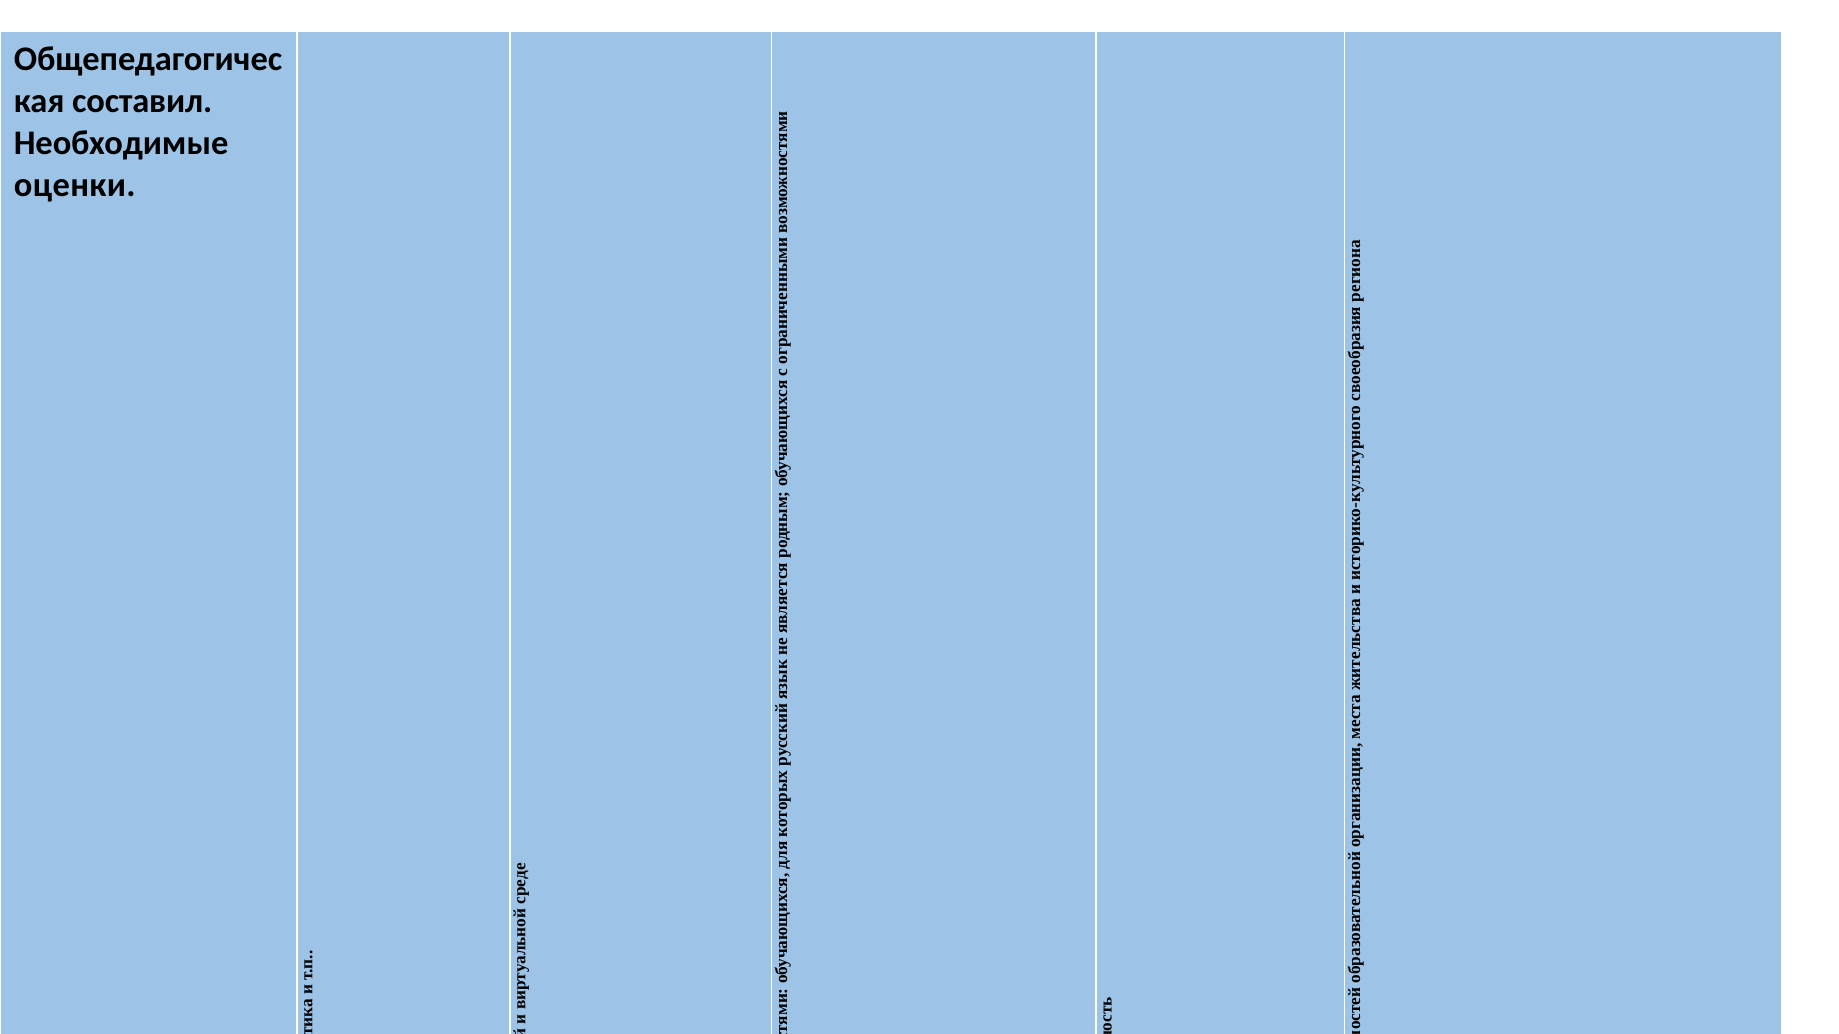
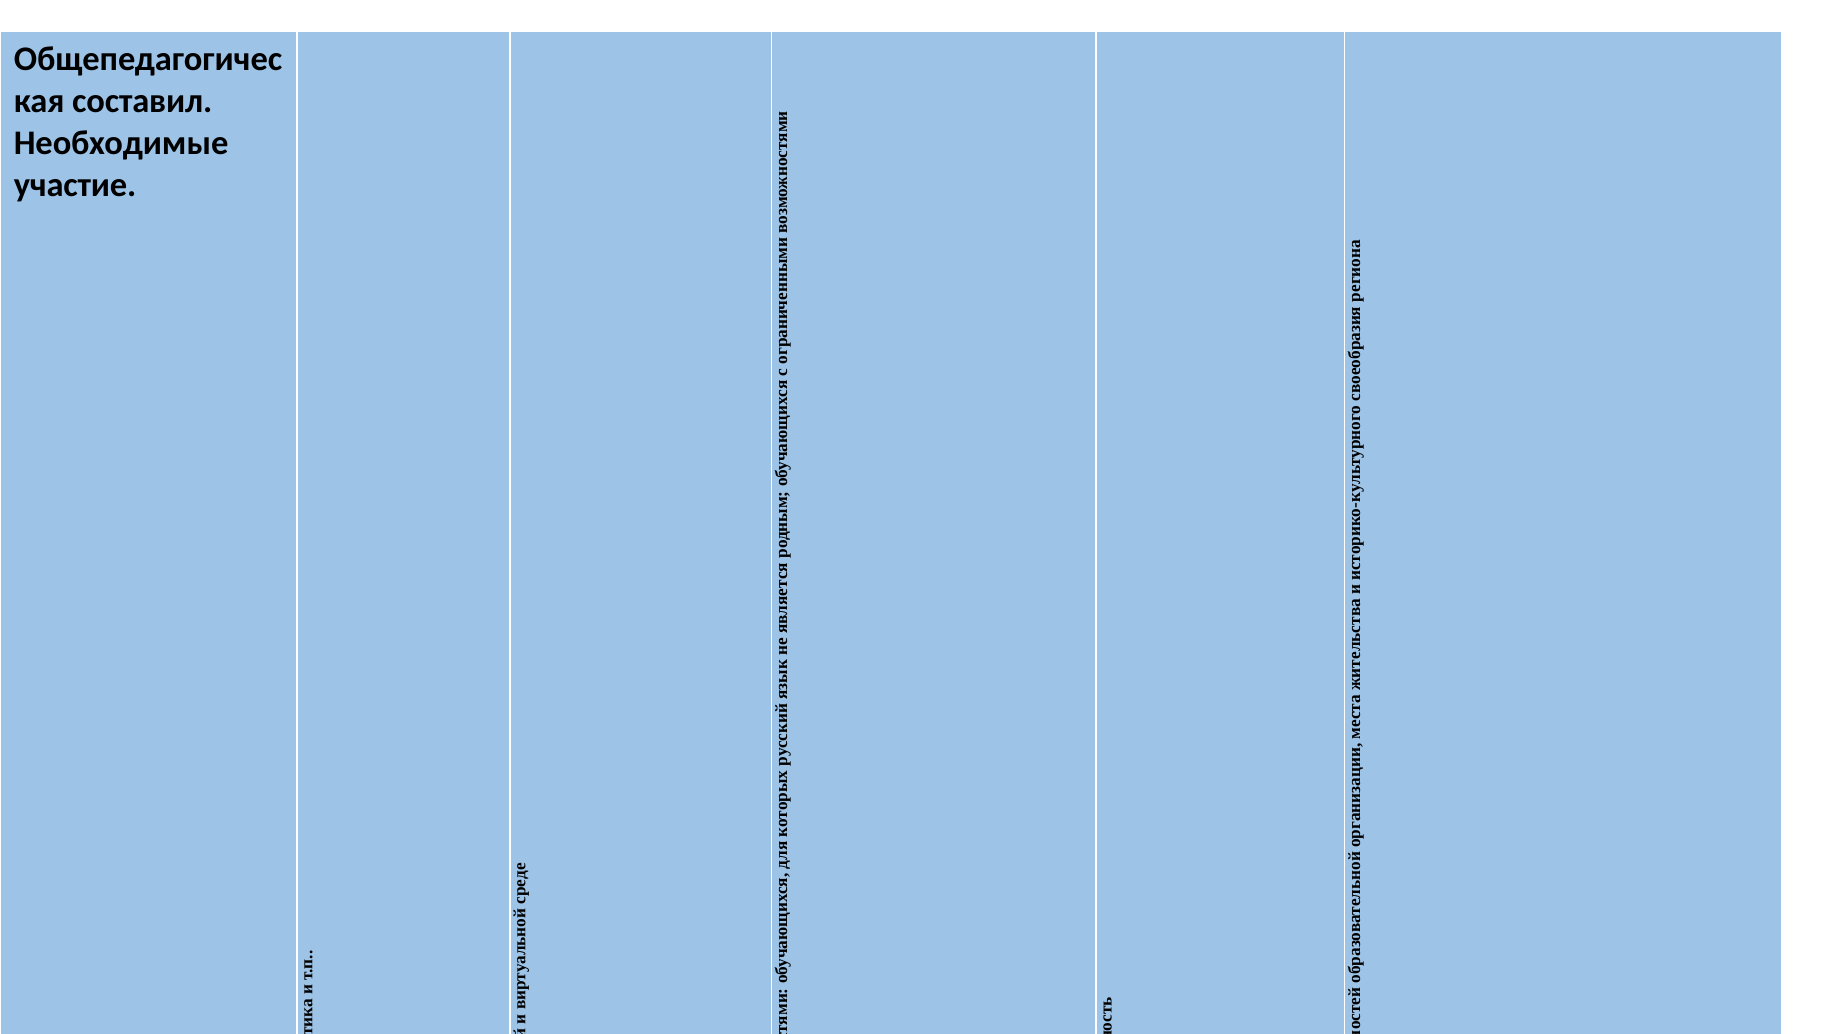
оценки: оценки -> участие (75, 186)
